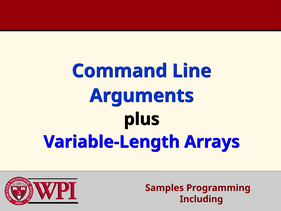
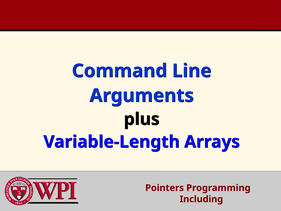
Samples: Samples -> Pointers (165, 188)
